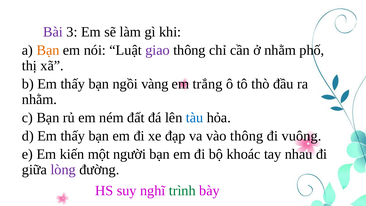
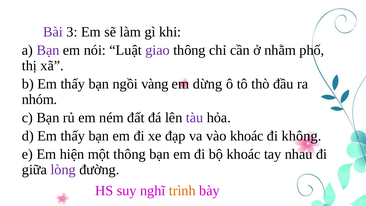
Bạn colour: orange -> purple (48, 50)
trắng: trắng -> dừng (208, 84)
nhằm: nhằm -> nhóm (40, 99)
tàu colour: blue -> purple (195, 118)
vào thông: thông -> khoác (247, 136)
vuông: vuông -> không (302, 136)
kiến: kiến -> hiện (72, 154)
một người: người -> thông (130, 154)
trình colour: green -> orange (182, 191)
